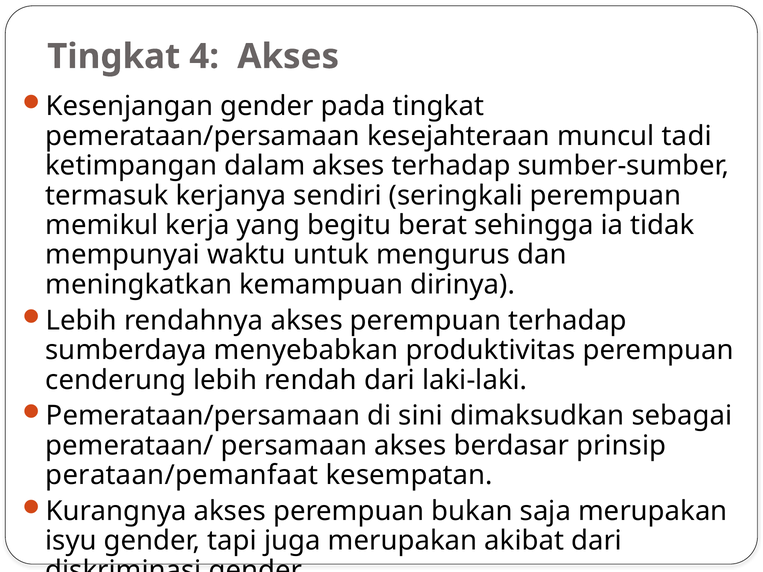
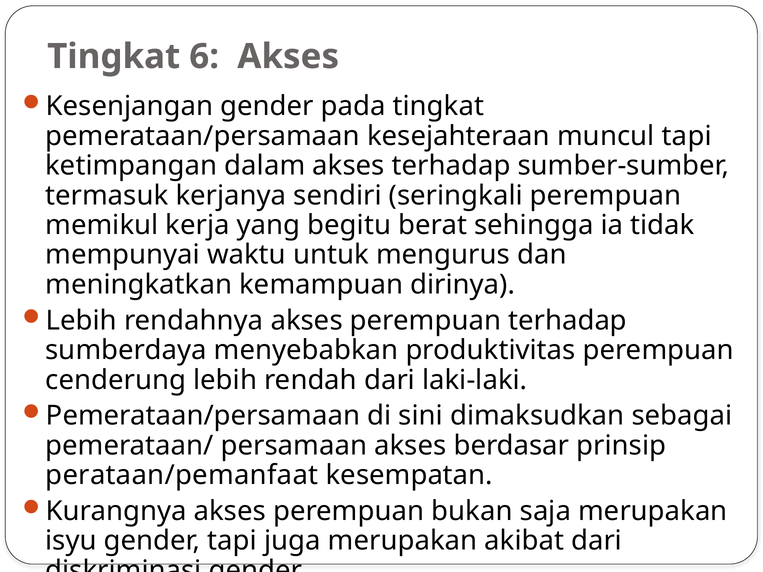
4: 4 -> 6 (204, 57)
muncul tadi: tadi -> tapi (687, 136)
